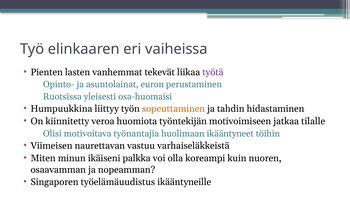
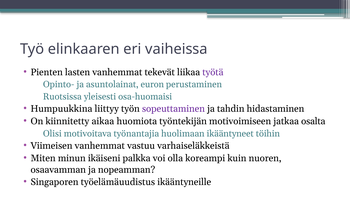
sopeuttaminen colour: orange -> purple (173, 109)
veroa: veroa -> aikaa (103, 121)
tilalle: tilalle -> osalta (313, 121)
Viimeisen naurettavan: naurettavan -> vanhemmat (100, 146)
